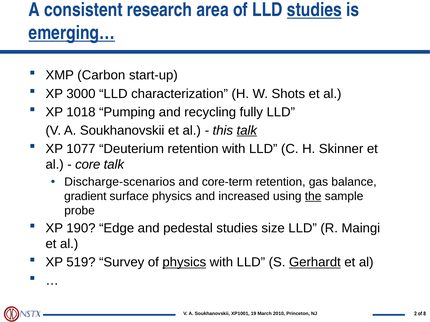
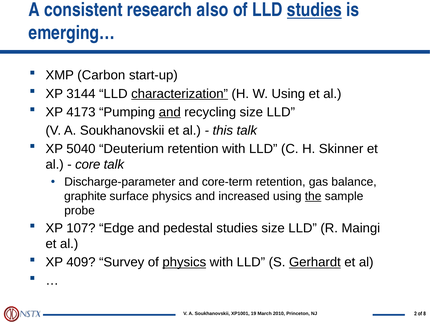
area: area -> also (213, 10)
emerging… underline: present -> none (72, 33)
3000: 3000 -> 3144 (81, 94)
characterization underline: none -> present (180, 94)
W Shots: Shots -> Using (288, 94)
1018: 1018 -> 4173 (81, 112)
and underline: none -> present (170, 112)
recycling fully: fully -> size (251, 112)
talk underline: present -> none (247, 131)
1077: 1077 -> 5040 (81, 149)
Discharge-scenarios: Discharge-scenarios -> Discharge-parameter (120, 182)
gradient: gradient -> graphite (85, 196)
190: 190 -> 107 (81, 229)
519: 519 -> 409 (81, 263)
